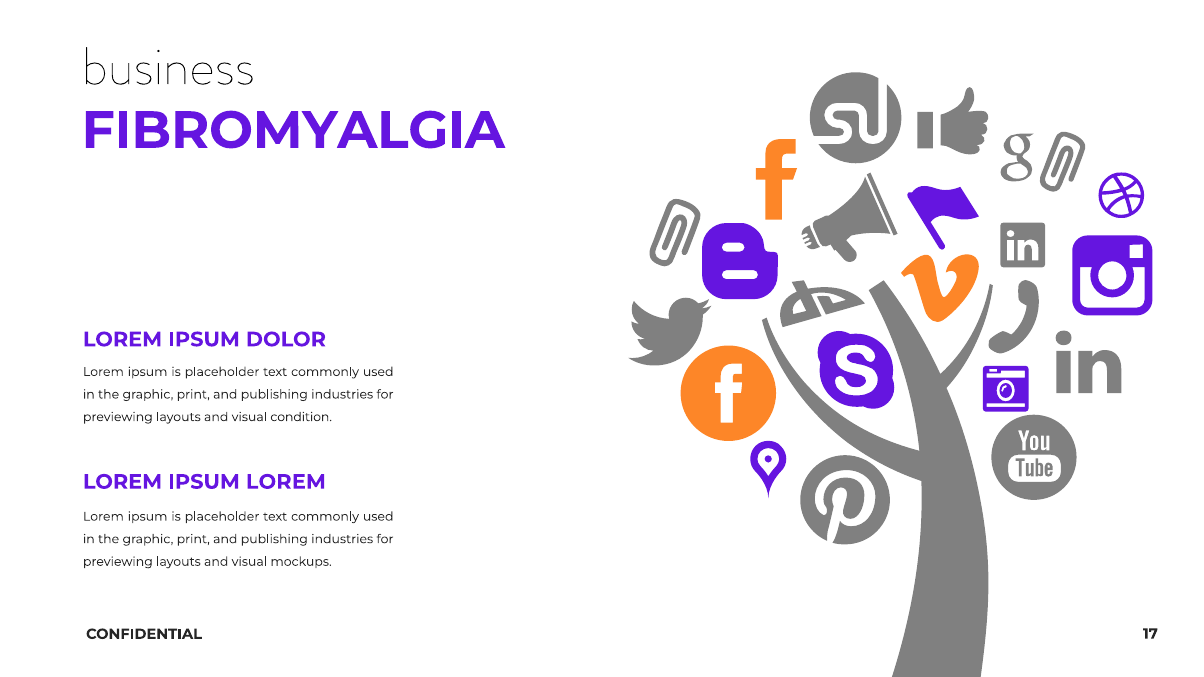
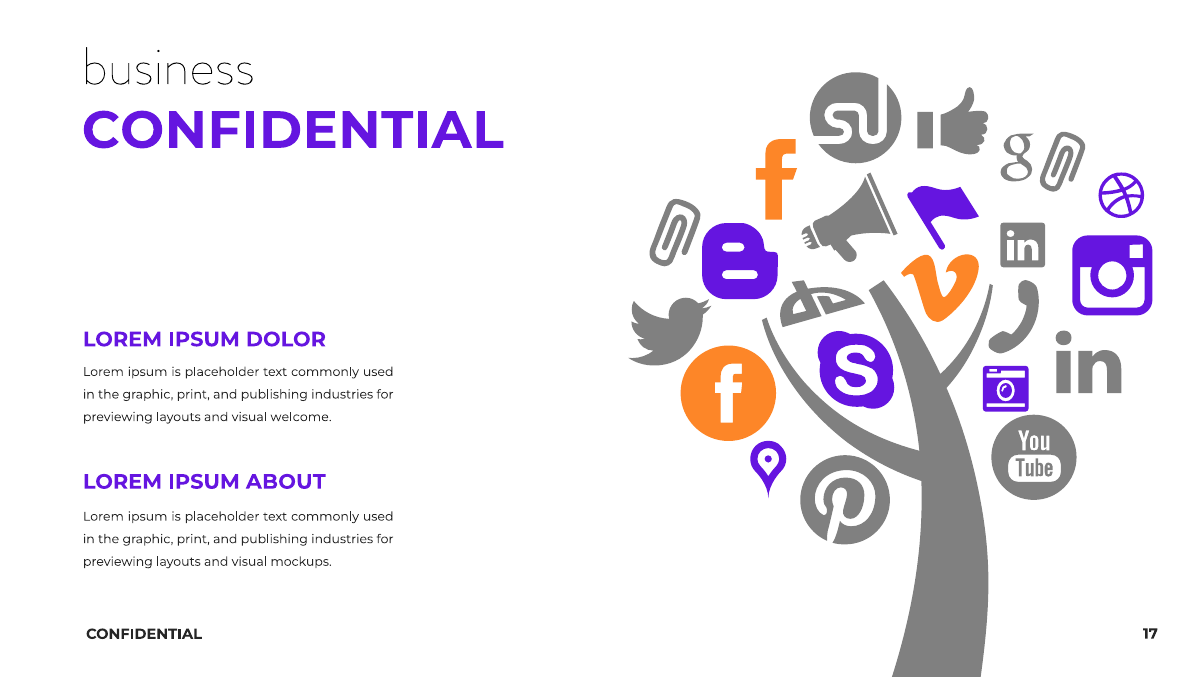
FIBROMYALGIA: FIBROMYALGIA -> CONFIDENTIAL (293, 131)
condition: condition -> welcome (301, 417)
IPSUM LOREM: LOREM -> ABOUT (286, 482)
